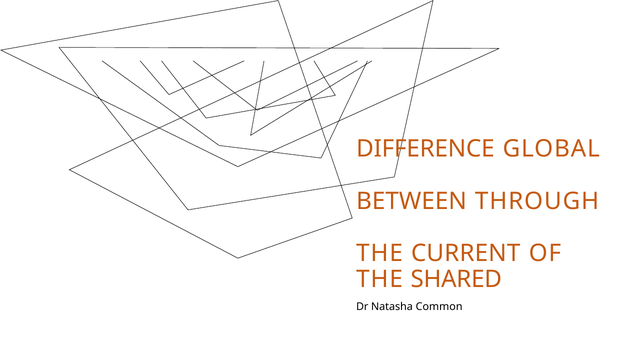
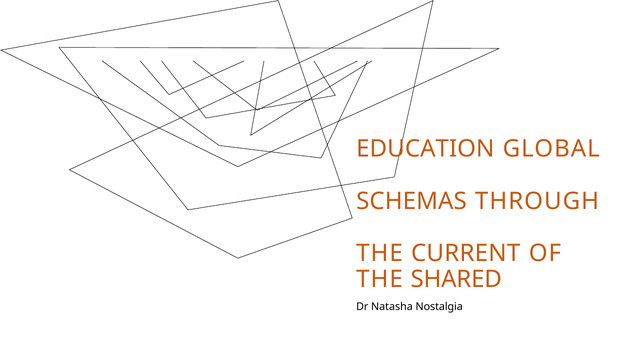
DIFFERENCE: DIFFERENCE -> EDUCATION (425, 149)
BETWEEN: BETWEEN -> SCHEMAS (411, 201)
Common: Common -> Nostalgia (439, 307)
